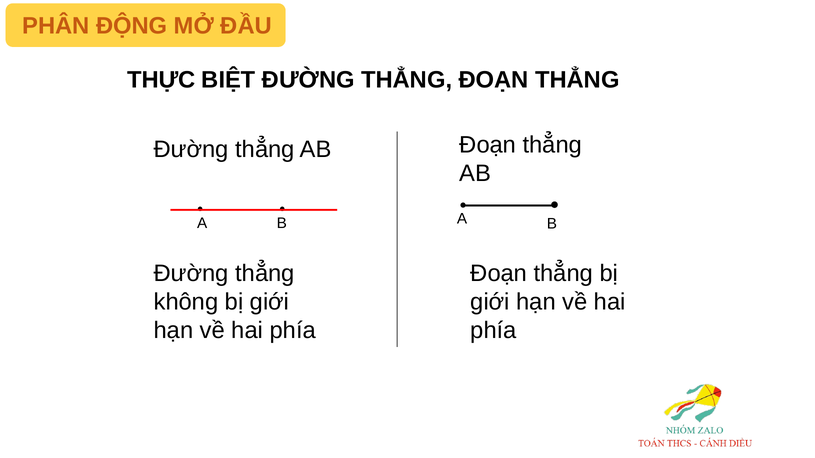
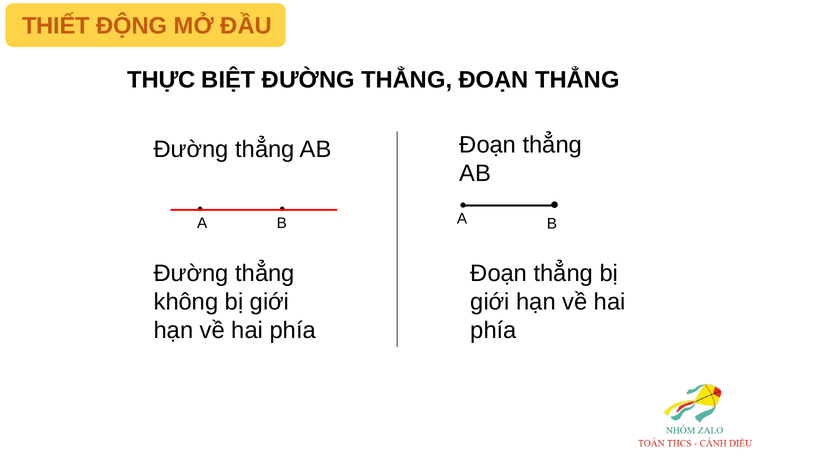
PHÂN: PHÂN -> THIẾT (56, 26)
